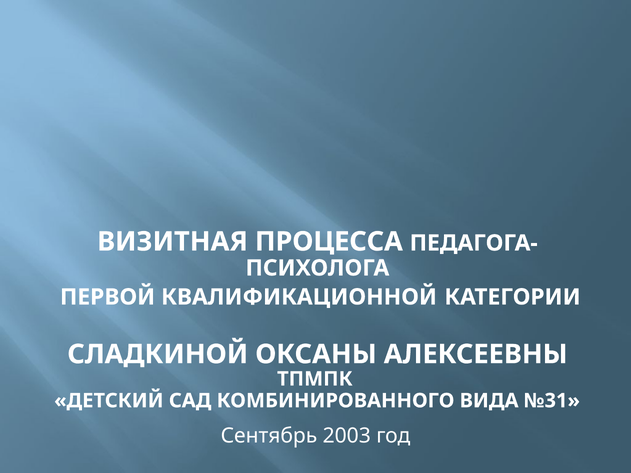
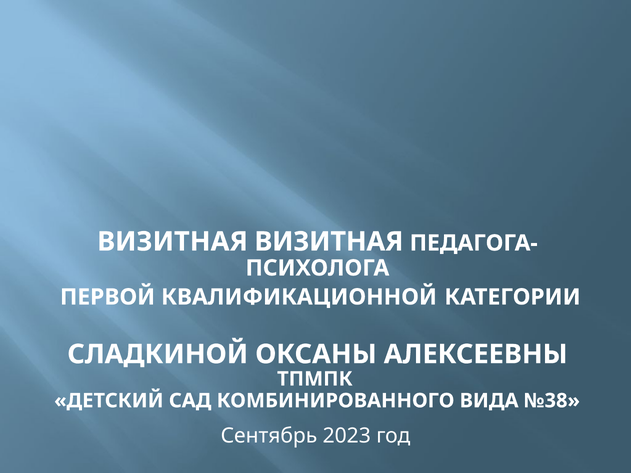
ВИЗИТНАЯ ПРОЦЕССА: ПРОЦЕССА -> ВИЗИТНАЯ (329, 242)
№31: №31 -> №38 (552, 401)
2003: 2003 -> 2023 (347, 436)
